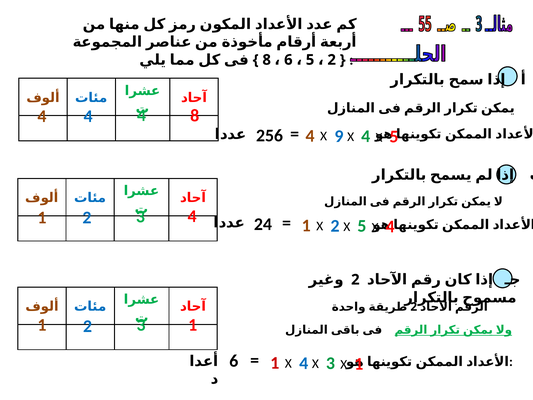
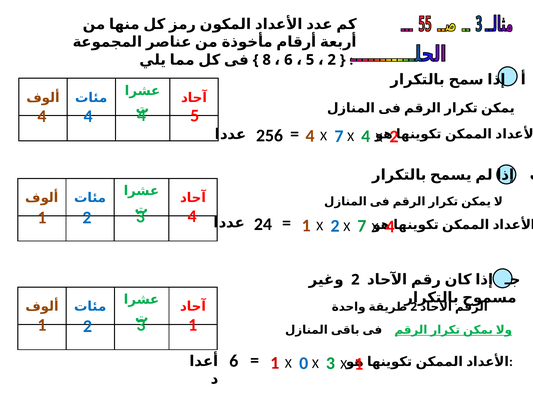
4 8: 8 -> 5 (195, 116)
5: 5 -> 2 (394, 137)
4 9: 9 -> 7 (339, 136)
2 5: 5 -> 7 (362, 226)
1 4: 4 -> 0 (304, 363)
